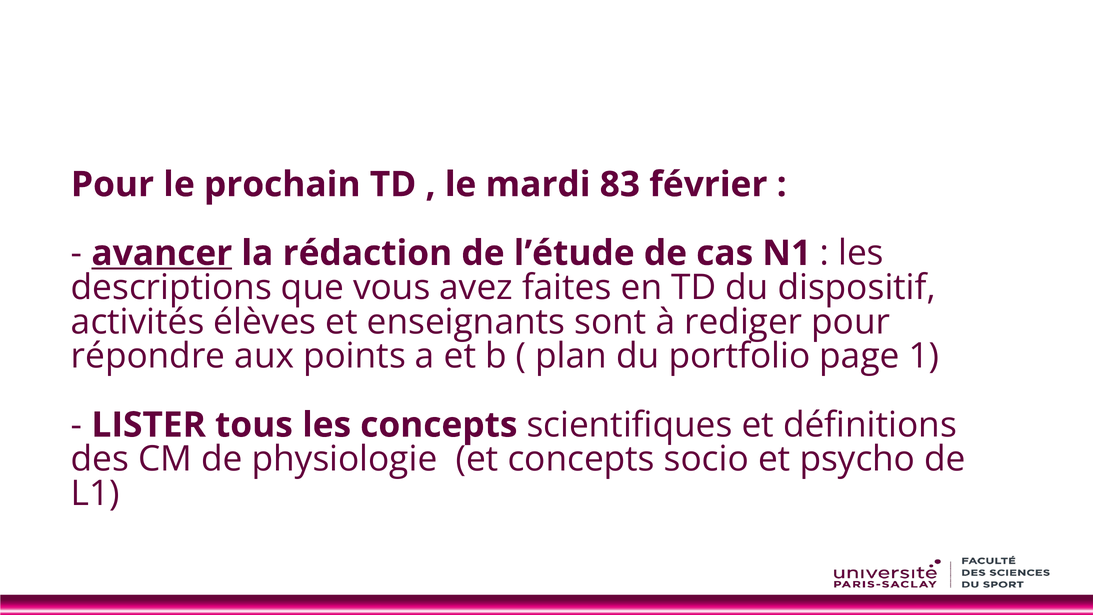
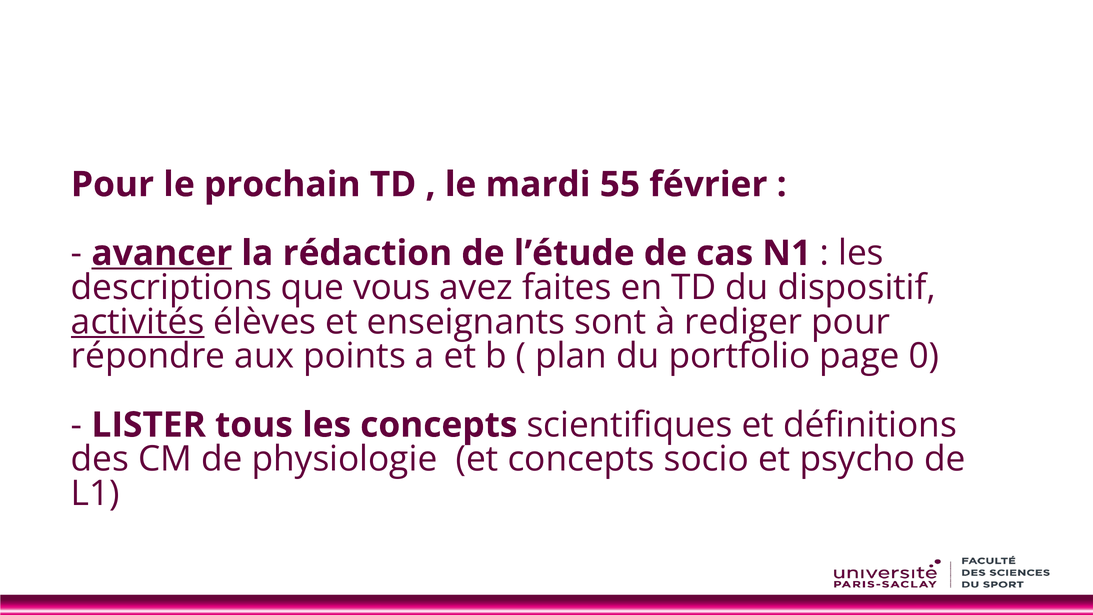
83: 83 -> 55 (620, 184)
activités underline: none -> present (138, 322)
1: 1 -> 0 (924, 356)
